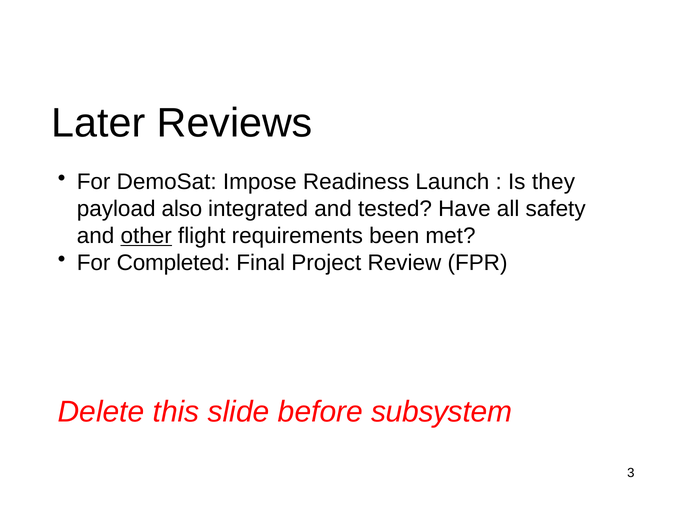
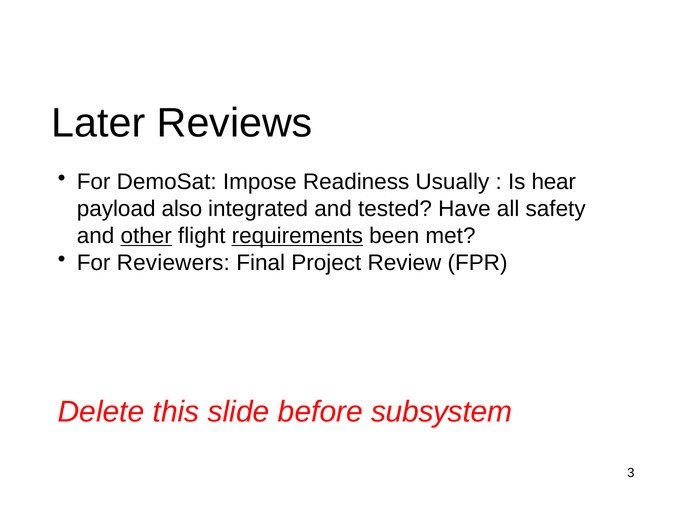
Launch: Launch -> Usually (452, 182)
they: they -> hear (554, 182)
requirements underline: none -> present (297, 236)
Completed: Completed -> Reviewers (173, 263)
